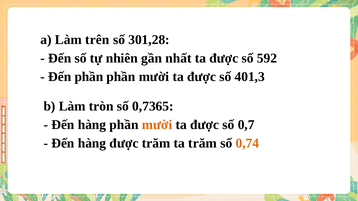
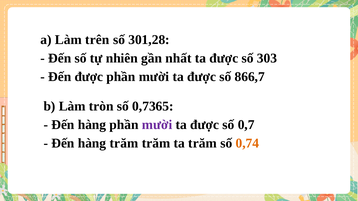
592: 592 -> 303 (267, 58)
Đến phần: phần -> được (89, 77)
401,3: 401,3 -> 866,7 (250, 77)
mười colour: orange -> purple (157, 125)
hàng được: được -> trăm (124, 143)
